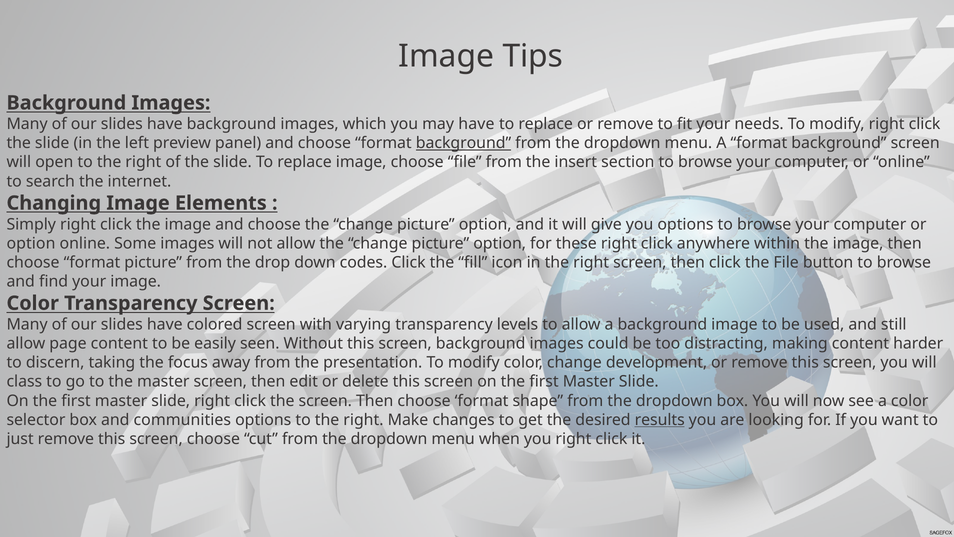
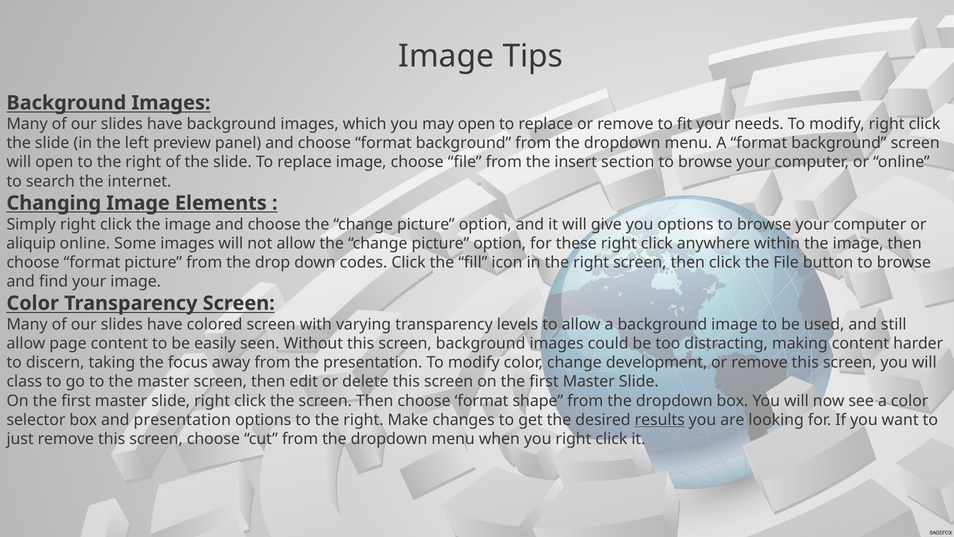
may have: have -> open (477, 124)
background underline: present -> none (464, 143)
option: option -> aliquip (31, 243)
and communities: communities -> presentation (182, 420)
